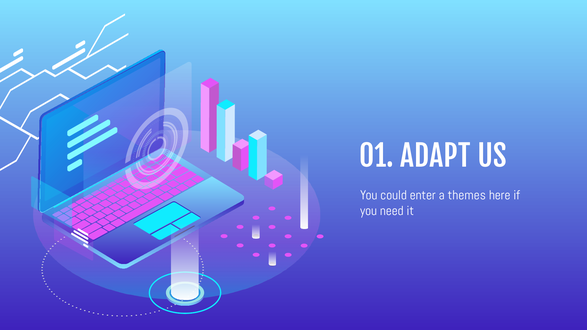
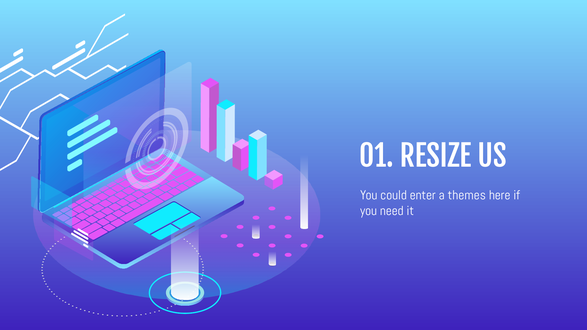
ADAPT: ADAPT -> RESIZE (436, 157)
